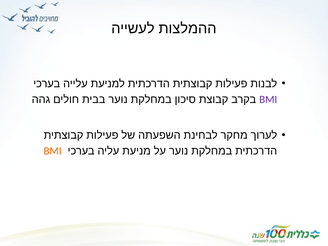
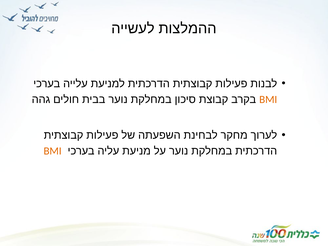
BMI colour: purple -> orange (268, 99)
